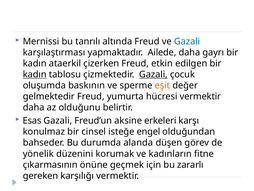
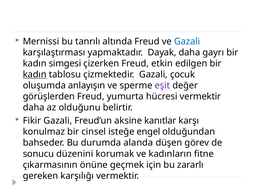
Ailede: Ailede -> Dayak (162, 52)
ataerkil: ataerkil -> simgesi (65, 63)
Gazali underline: present -> none (153, 74)
baskının: baskının -> anlayışın (87, 85)
eşit colour: orange -> purple (162, 85)
gelmektedir: gelmektedir -> görüşlerden (49, 96)
Esas: Esas -> Fikir (32, 120)
erkeleri: erkeleri -> kanıtlar (160, 120)
yönelik: yönelik -> sonucu (38, 153)
